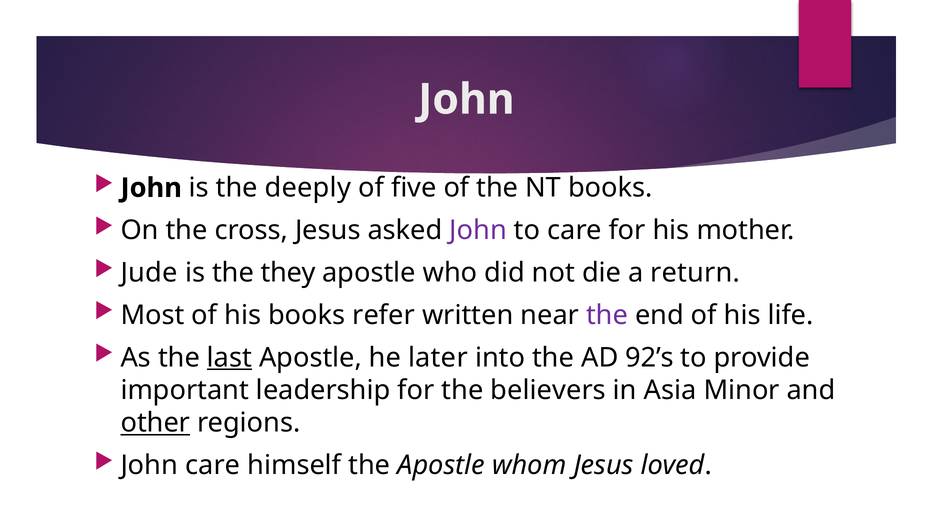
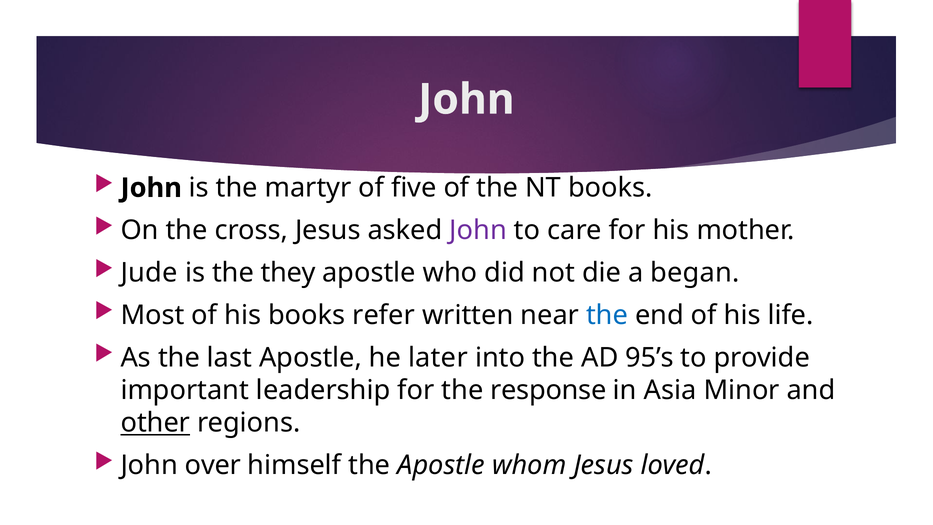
deeply: deeply -> martyr (308, 188)
return: return -> began (695, 273)
the colour: purple -> blue (607, 315)
last underline: present -> none (230, 357)
92’s: 92’s -> 95’s (650, 357)
believers: believers -> response (548, 390)
John care: care -> over (213, 465)
